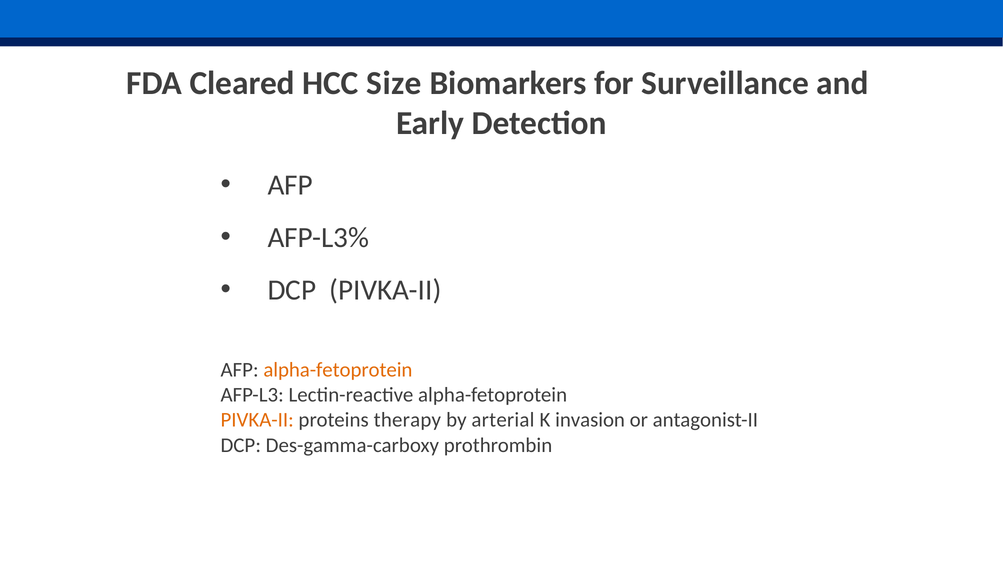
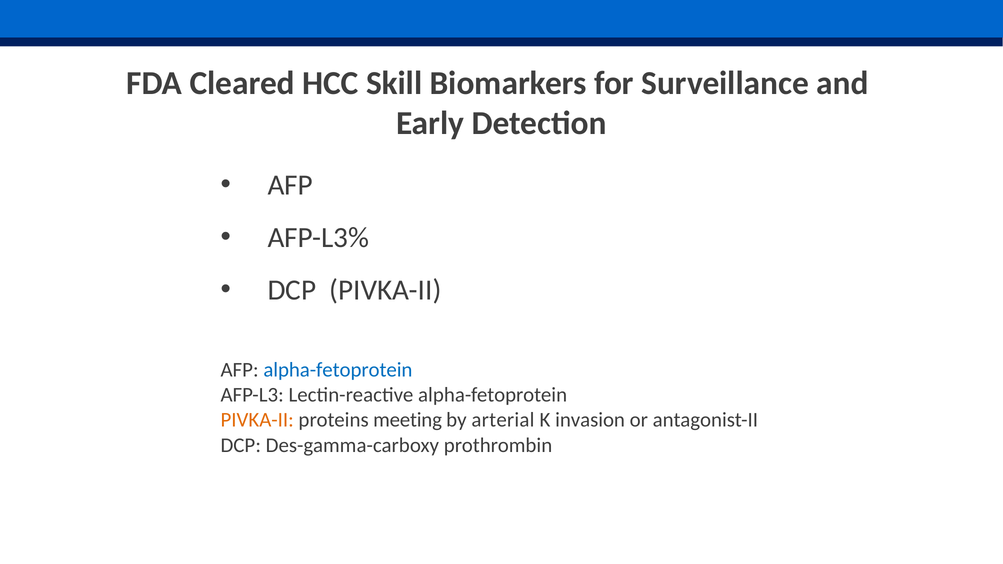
Size: Size -> Skill (394, 83)
alpha-fetoprotein colour: orange -> blue (338, 370)
therapy: therapy -> meeting (408, 420)
